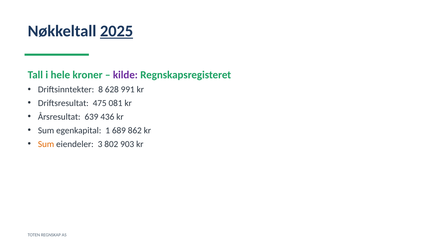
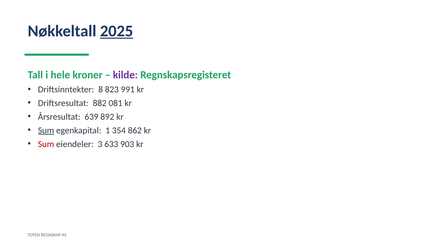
628: 628 -> 823 (112, 90)
475: 475 -> 882 (100, 103)
436: 436 -> 892 (107, 117)
Sum underline: none -> present (46, 131)
689: 689 -> 354 (119, 131)
Sum colour: orange -> red (46, 144)
802: 802 -> 633 (111, 144)
